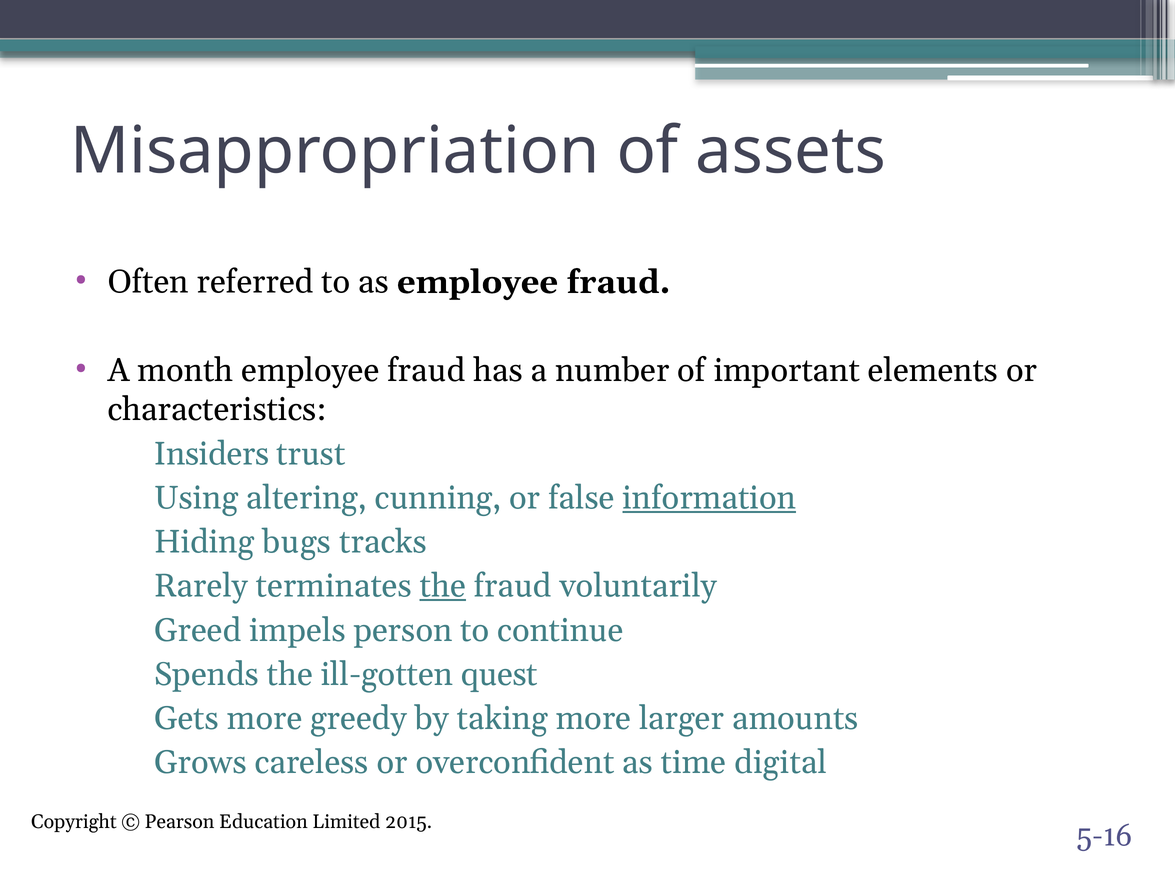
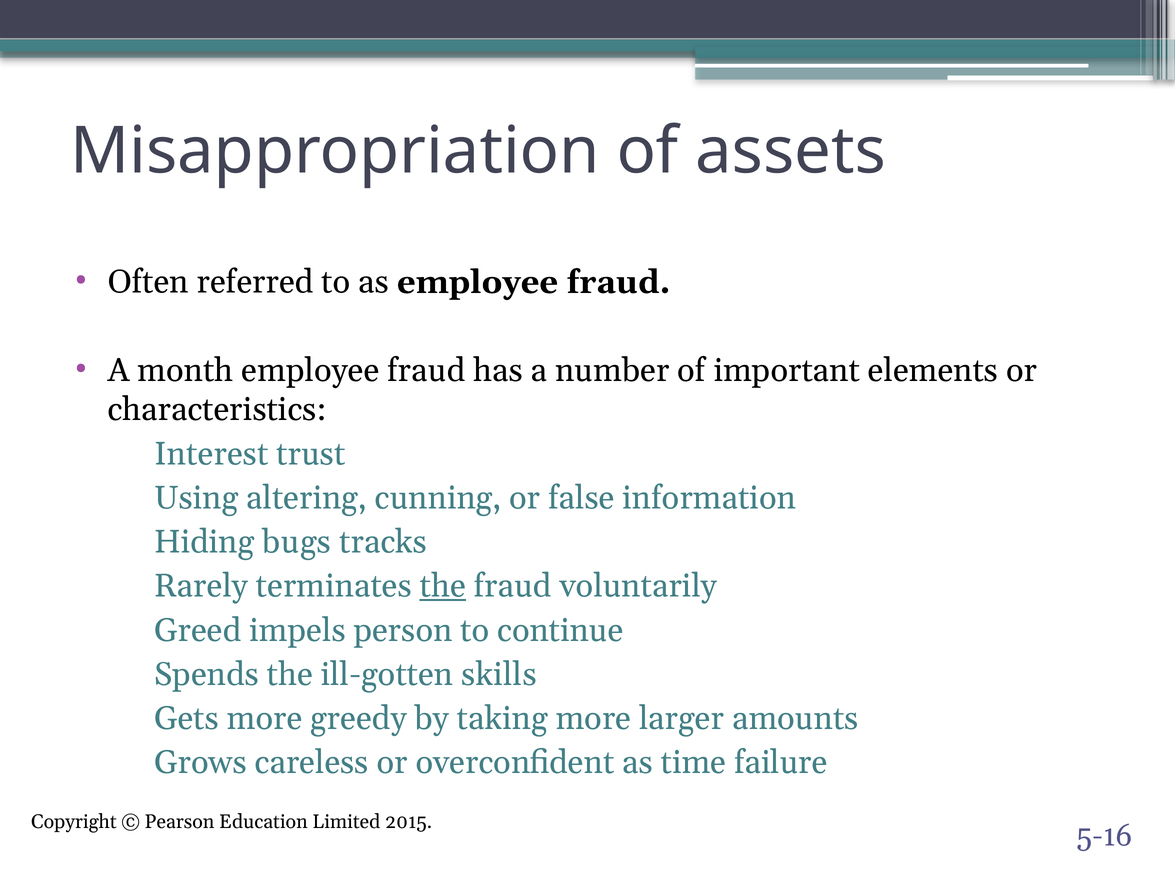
Insiders: Insiders -> Interest (211, 454)
information underline: present -> none (709, 498)
quest: quest -> skills (499, 675)
digital: digital -> failure (781, 763)
